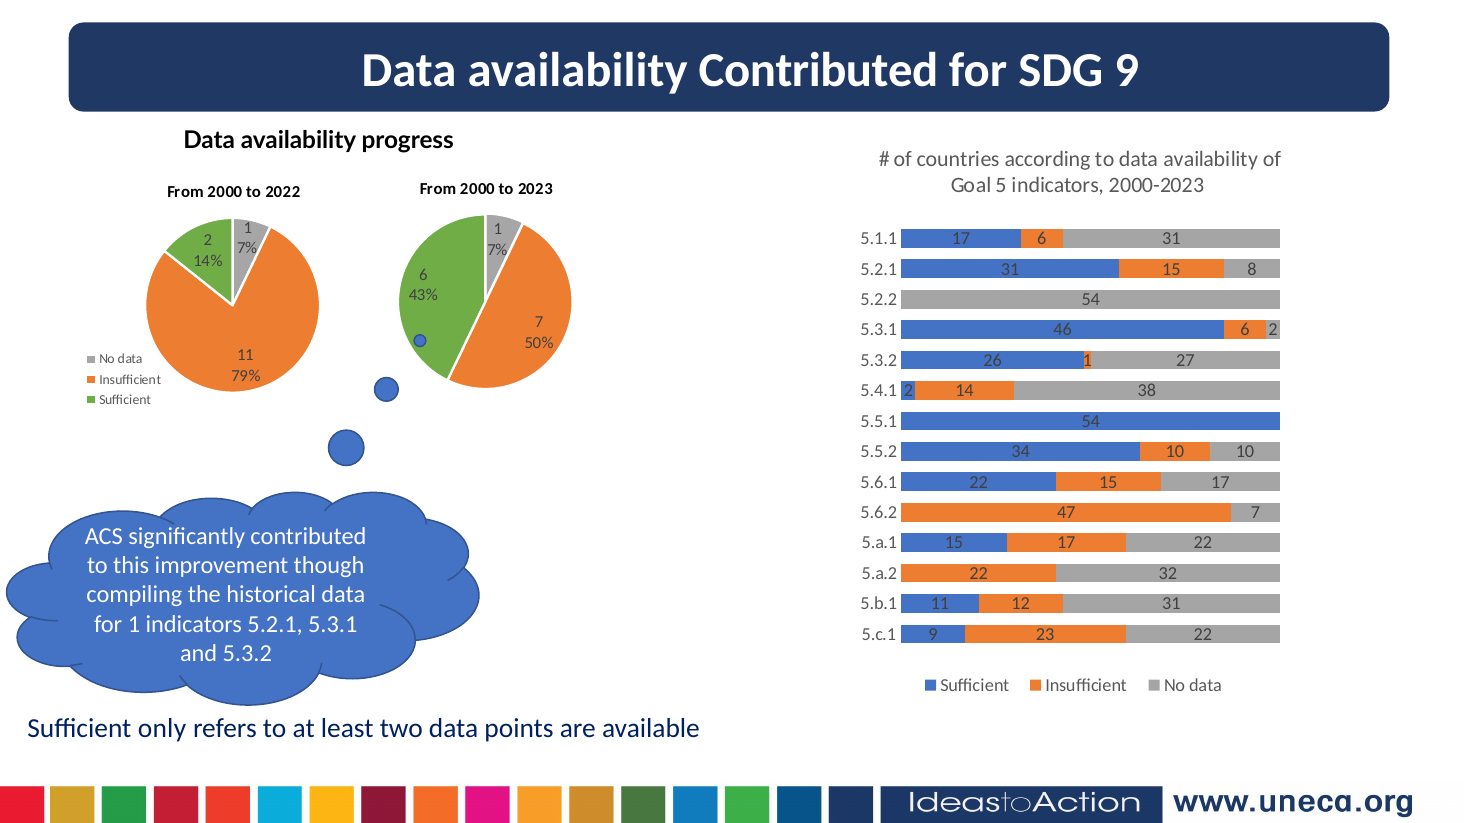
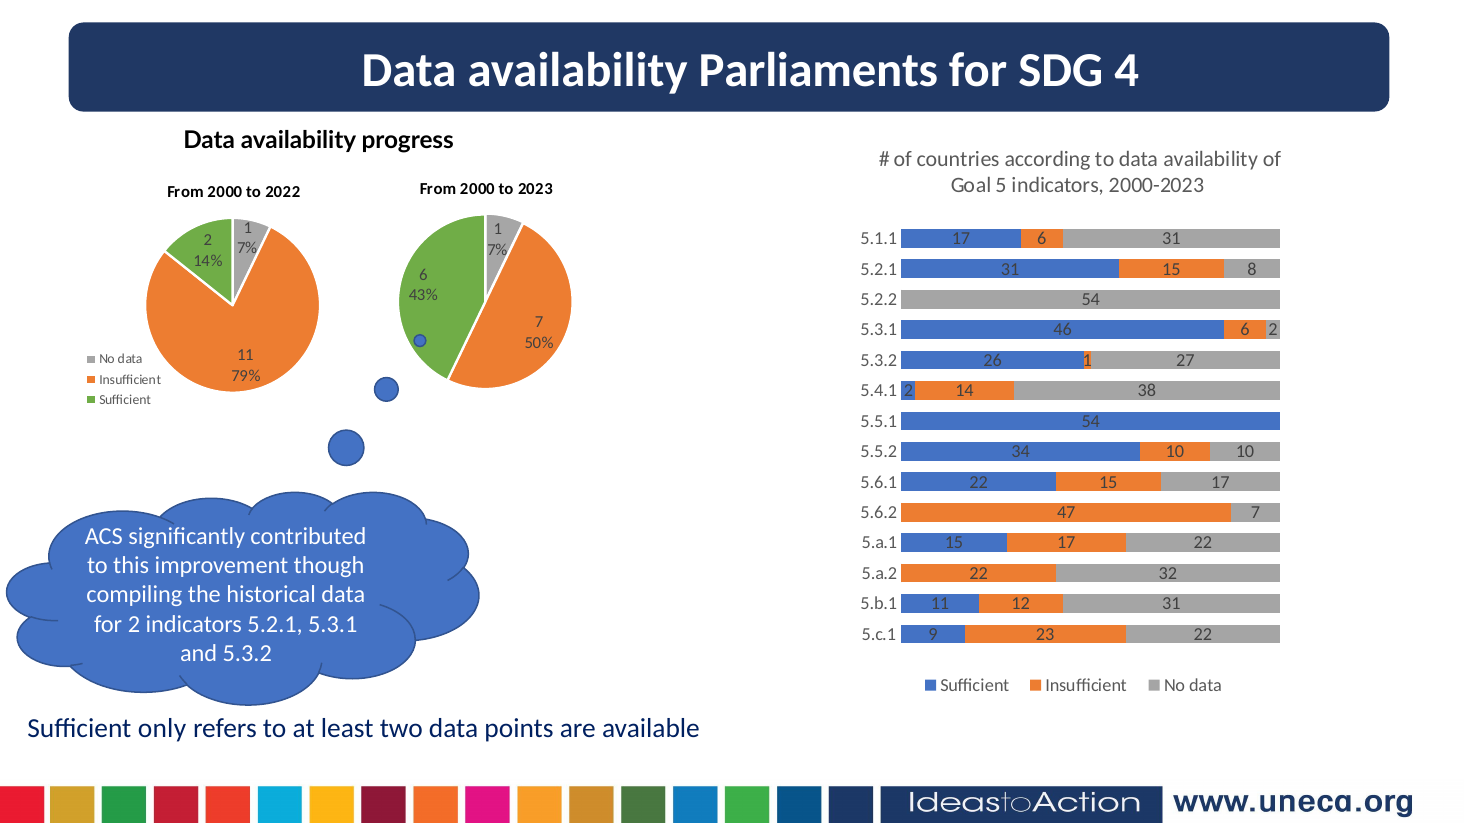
availability Contributed: Contributed -> Parliaments (818, 70)
SDG 9: 9 -> 4 (1127, 70)
for 1: 1 -> 2 (134, 624)
